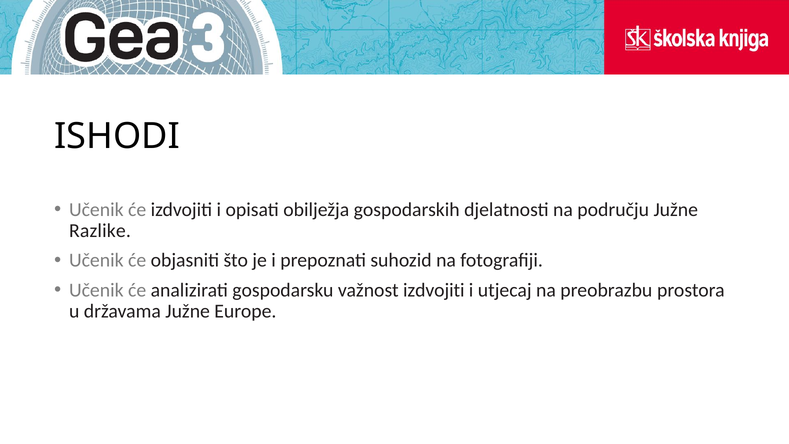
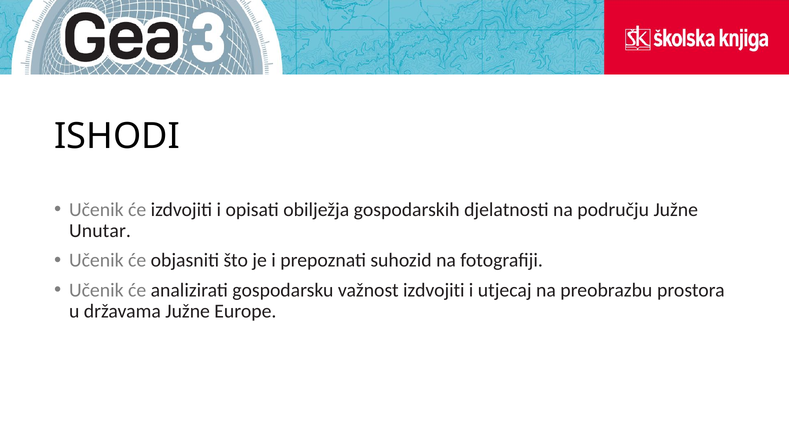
Razlike: Razlike -> Unutar (100, 231)
